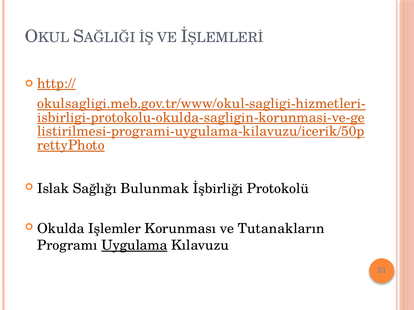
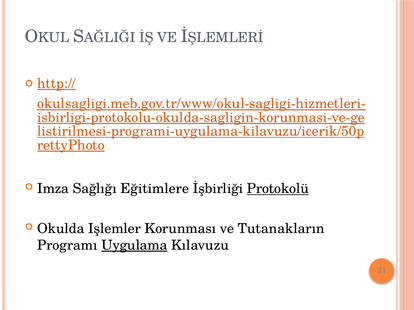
Islak: Islak -> Imza (53, 189)
Bulunmak: Bulunmak -> Eğitimlere (155, 189)
Protokolü underline: none -> present (278, 189)
